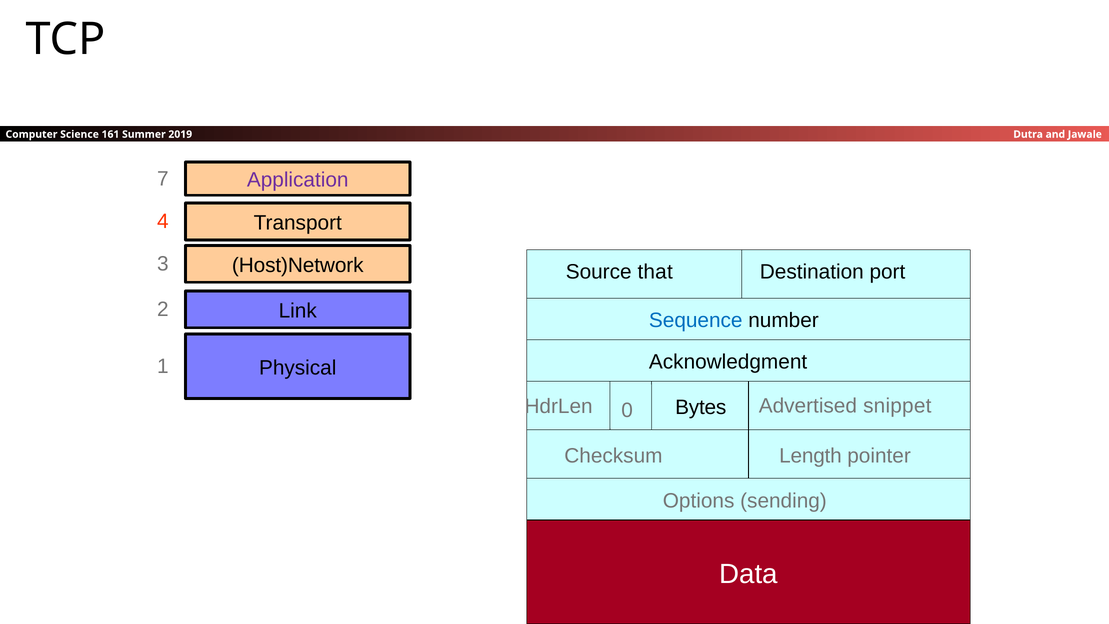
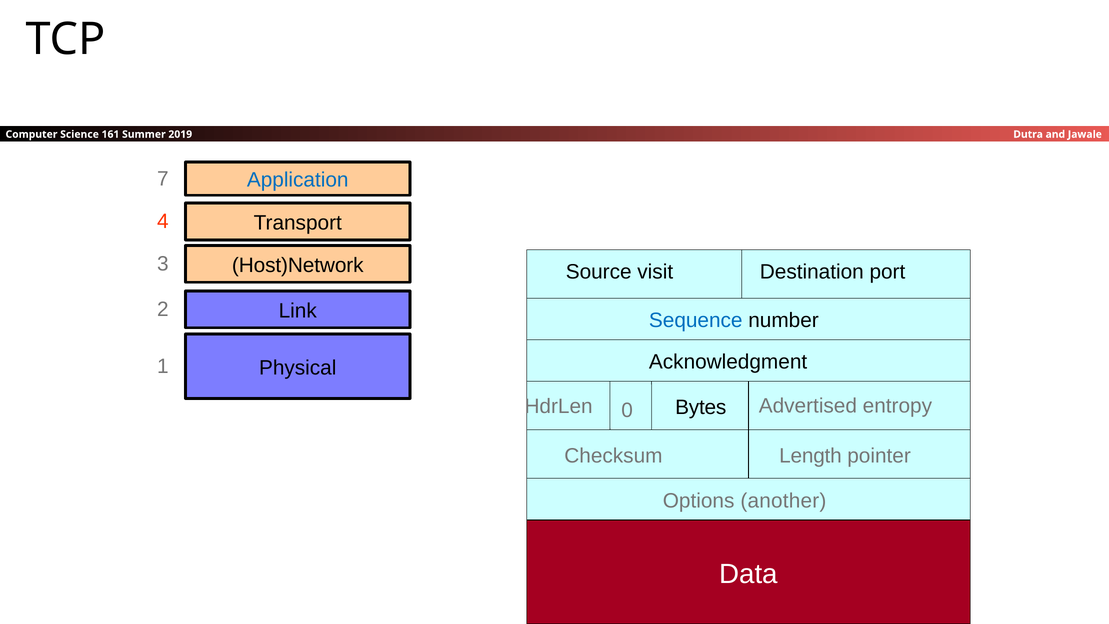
Application colour: purple -> blue (298, 180)
that: that -> visit (655, 272)
snippet: snippet -> entropy (897, 406)
sending: sending -> another (783, 501)
